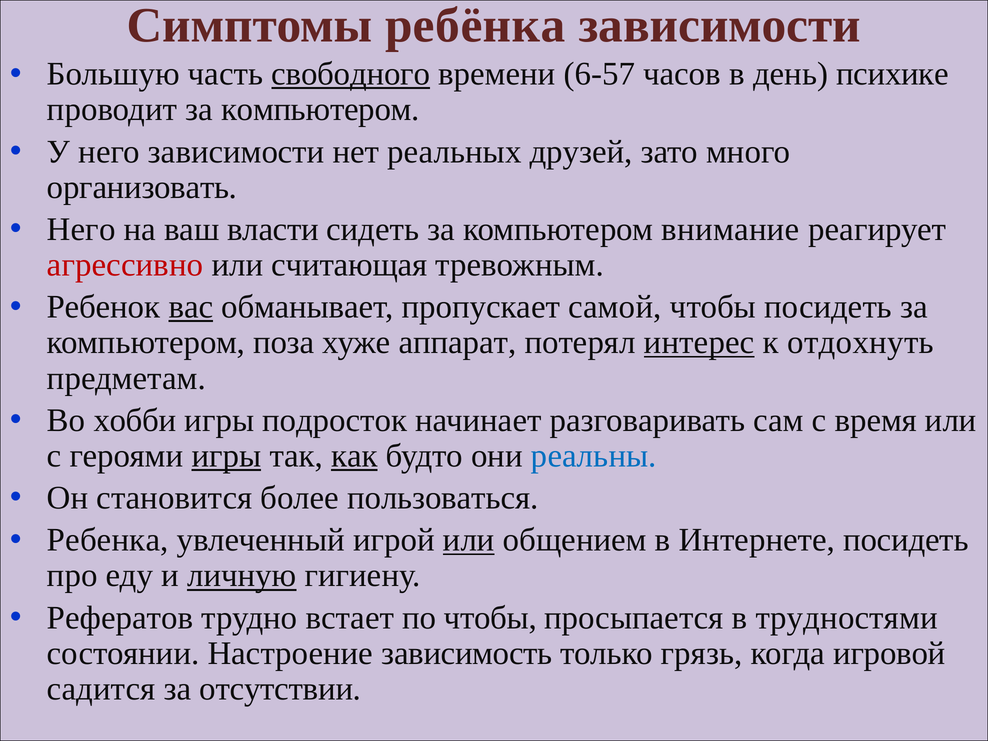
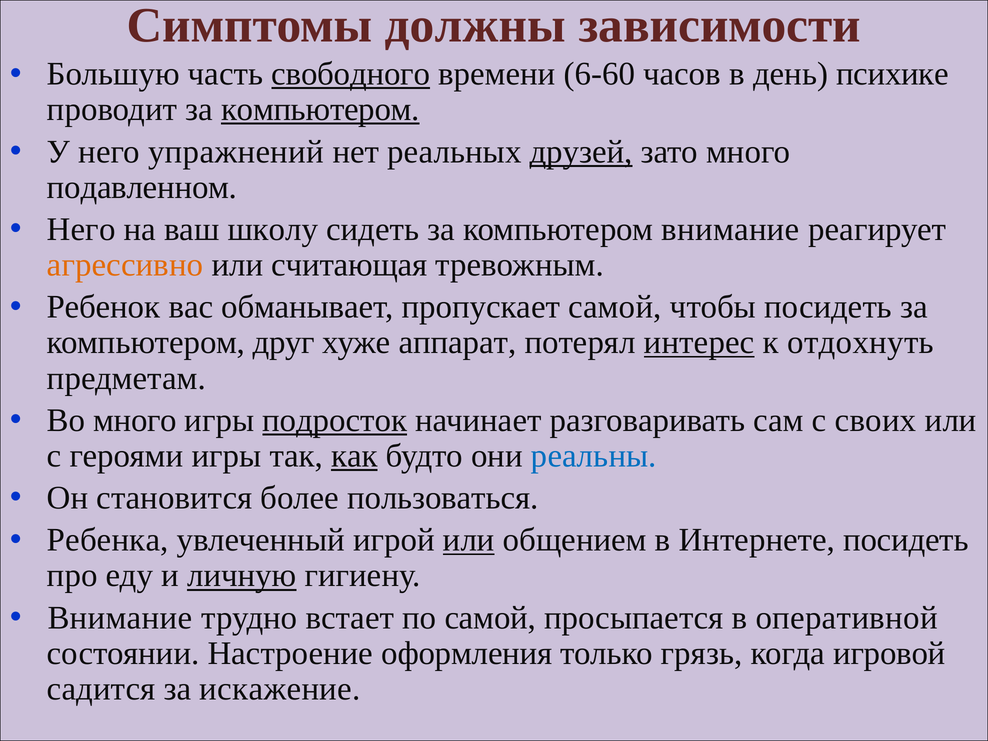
ребёнка: ребёнка -> должны (475, 25)
6-57: 6-57 -> 6-60 (599, 74)
компьютером underline: none -> present (320, 110)
него зависимости: зависимости -> упражнений (236, 152)
друзей underline: none -> present (581, 152)
организовать: организовать -> подавленном (142, 187)
власти: власти -> школу (273, 229)
агрессивно colour: red -> orange (125, 265)
вас underline: present -> none (191, 307)
поза: поза -> друг (284, 343)
Во хобби: хобби -> много (135, 420)
подросток underline: none -> present (335, 420)
время: время -> своих (876, 420)
игры underline: present -> none (226, 456)
Рефератов: Рефератов -> Внимание (120, 618)
по чтобы: чтобы -> самой (490, 618)
трудностями: трудностями -> оперативной (847, 618)
зависимость: зависимость -> оформления (467, 653)
отсутствии: отсутствии -> искажение (280, 689)
